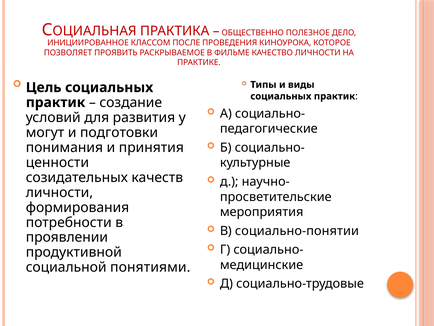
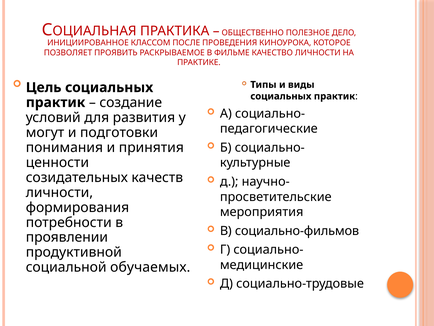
социально-понятии: социально-понятии -> социально-фильмов (297, 231)
понятиями: понятиями -> обучаемых (150, 267)
